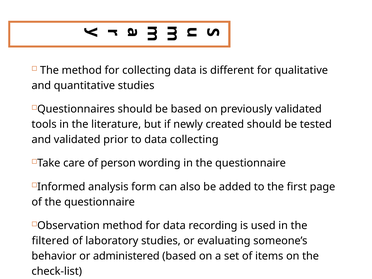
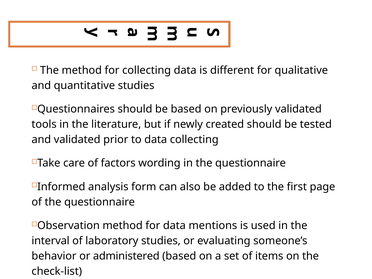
person: person -> factors (118, 163)
recording: recording -> mentions (213, 226)
filtered: filtered -> interval (51, 241)
